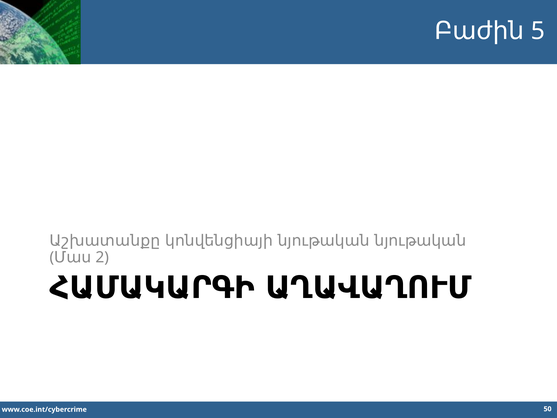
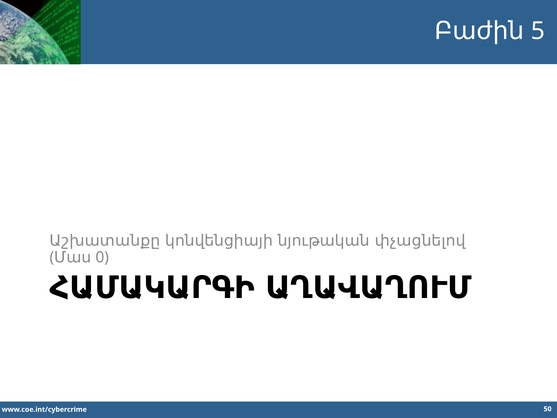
նյութական նյութական: նյութական -> փչացնելով (420, 240)
2: 2 -> 0 (102, 257)
